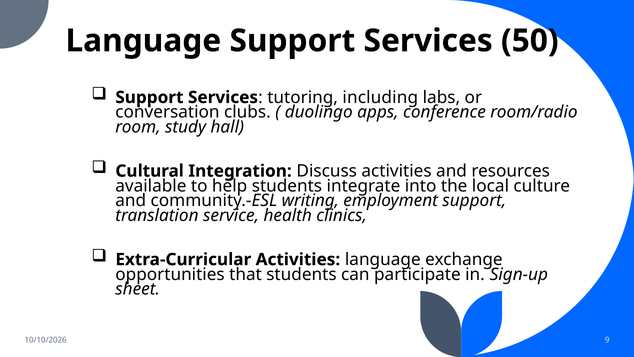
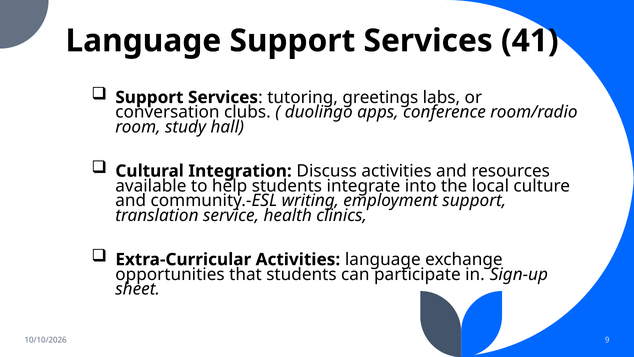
50: 50 -> 41 (530, 41)
including: including -> greetings (380, 97)
